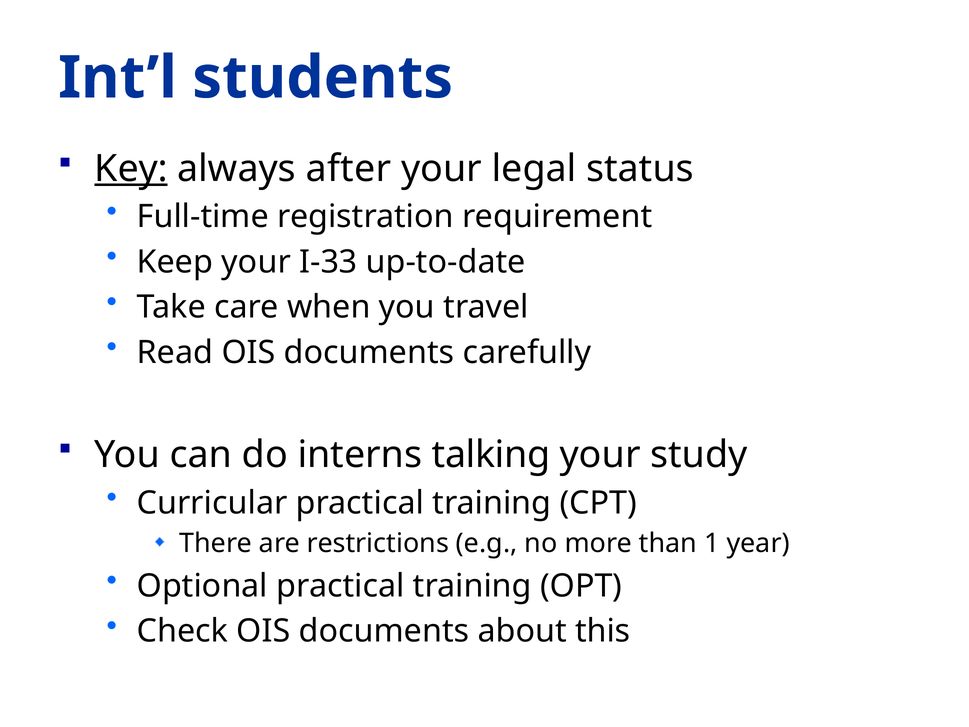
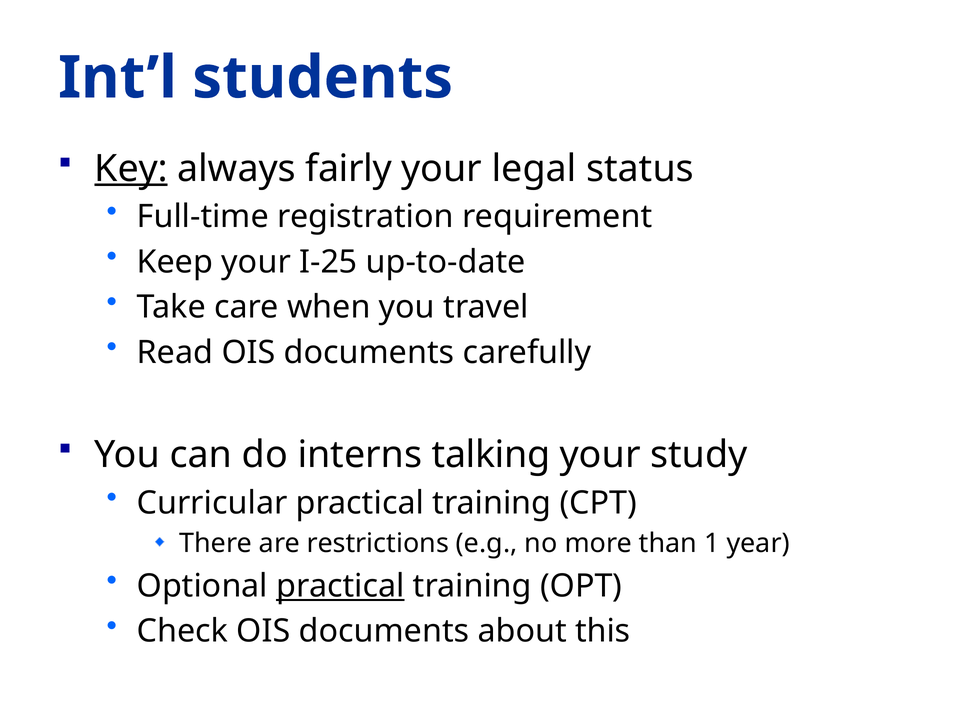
after: after -> fairly (349, 169)
I-33: I-33 -> I-25 (328, 262)
practical underline: none -> present (340, 586)
